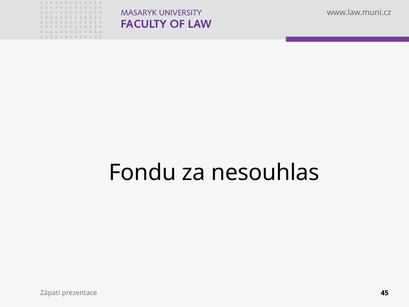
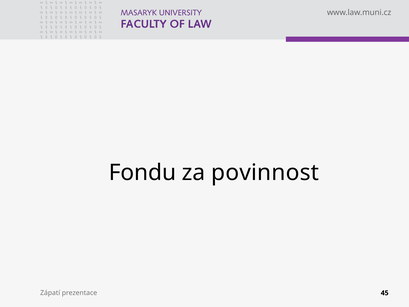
nesouhlas: nesouhlas -> povinnost (265, 173)
